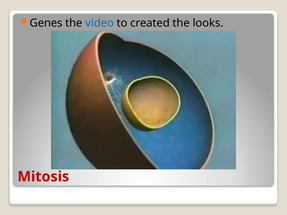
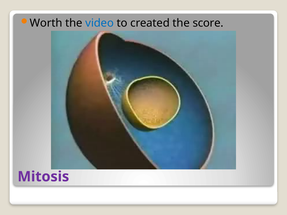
Genes: Genes -> Worth (46, 23)
looks: looks -> score (208, 23)
Mitosis colour: red -> purple (43, 177)
